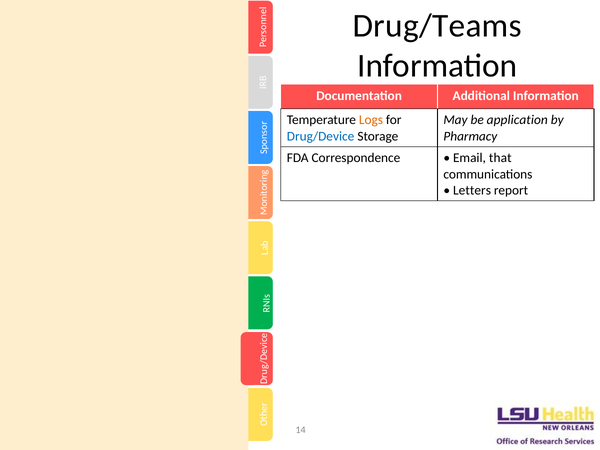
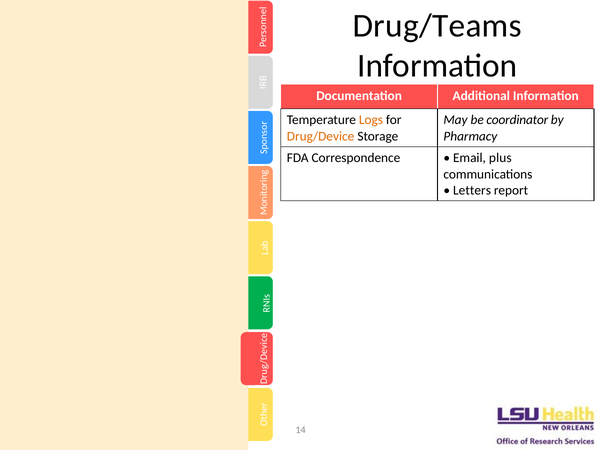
application: application -> coordinator (517, 120)
Drug/Device colour: blue -> orange (321, 136)
that: that -> plus (500, 158)
